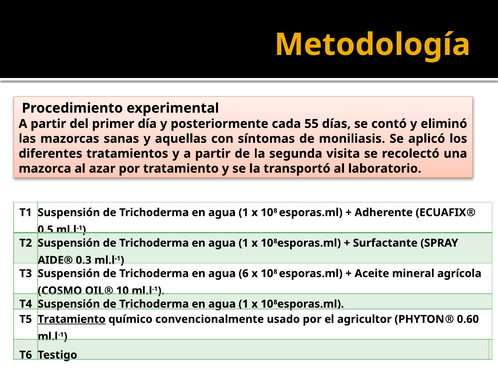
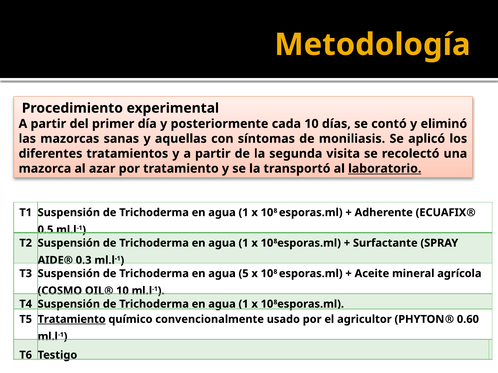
cada 55: 55 -> 10 (311, 124)
laboratorio underline: none -> present (385, 169)
6: 6 -> 5 (244, 274)
